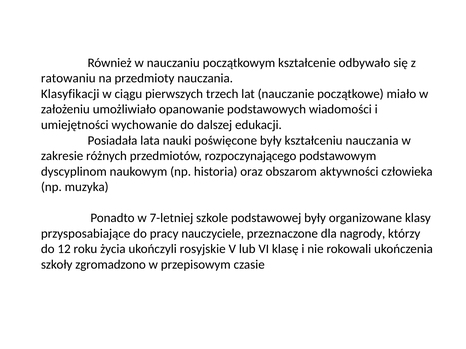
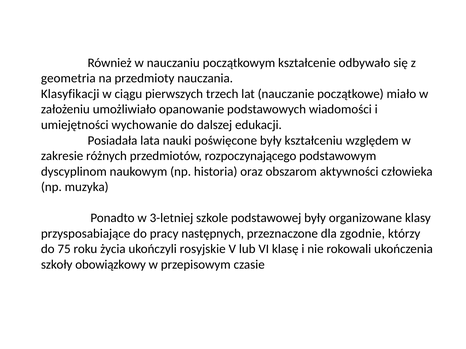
ratowaniu: ratowaniu -> geometria (68, 78)
kształceniu nauczania: nauczania -> względem (372, 141)
7-letniej: 7-letniej -> 3-letniej (171, 218)
nauczyciele: nauczyciele -> następnych (213, 234)
nagrody: nagrody -> zgodnie (362, 234)
12: 12 -> 75 (64, 249)
zgromadzono: zgromadzono -> obowiązkowy (111, 265)
